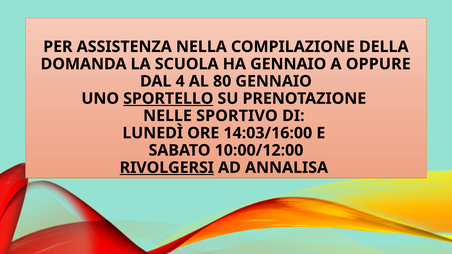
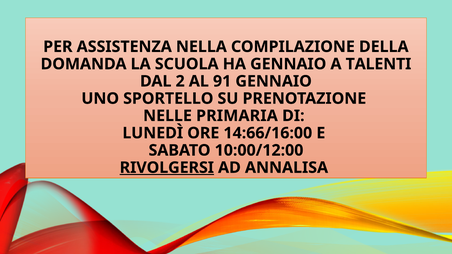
OPPURE: OPPURE -> TALENTI (378, 64)
4: 4 -> 2 (180, 81)
80: 80 -> 91 (222, 81)
SPORTELLO underline: present -> none (168, 99)
SPORTIVO: SPORTIVO -> PRIMARIA (237, 116)
14:03/16:00: 14:03/16:00 -> 14:66/16:00 (268, 133)
